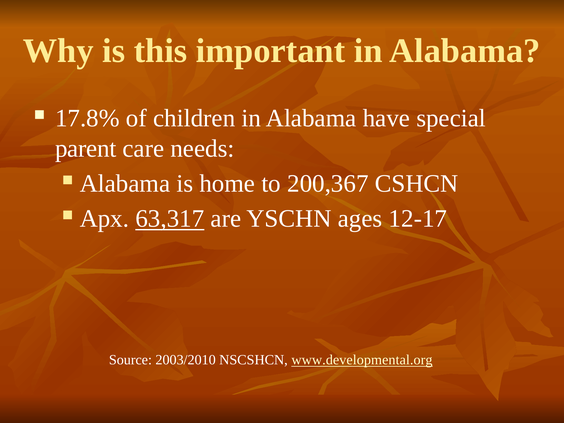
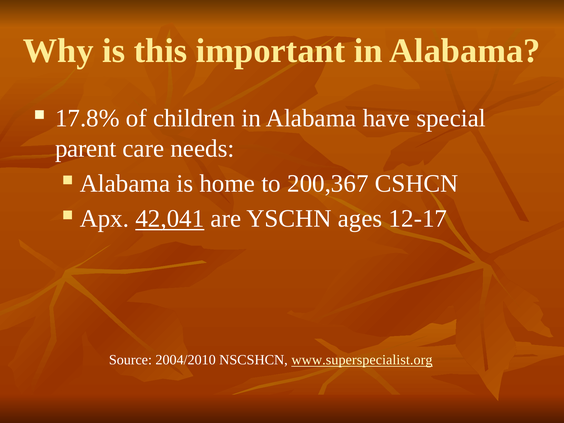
63,317: 63,317 -> 42,041 (170, 219)
2003/2010: 2003/2010 -> 2004/2010 (186, 360)
www.developmental.org: www.developmental.org -> www.superspecialist.org (362, 360)
